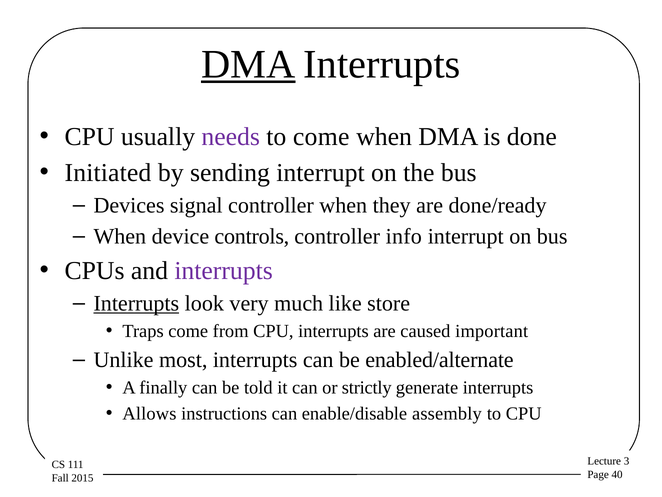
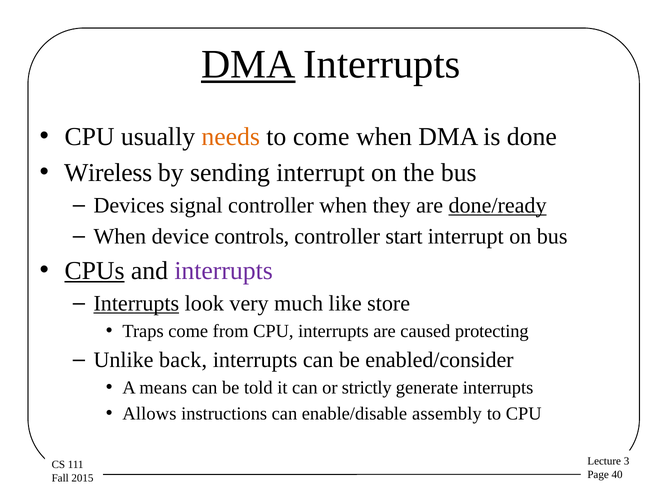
needs colour: purple -> orange (231, 136)
Initiated: Initiated -> Wireless (108, 172)
done/ready underline: none -> present (498, 205)
info: info -> start (404, 236)
CPUs underline: none -> present (95, 270)
important: important -> protecting (492, 331)
most: most -> back (183, 360)
enabled/alternate: enabled/alternate -> enabled/consider (439, 360)
finally: finally -> means (163, 388)
